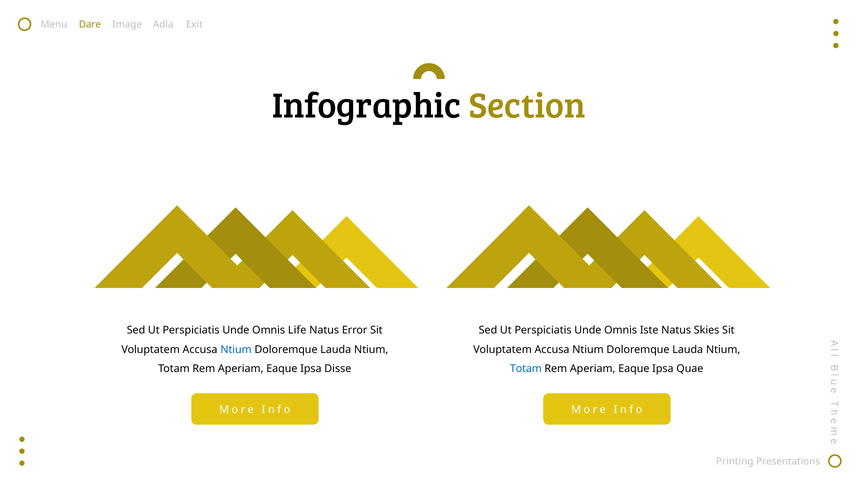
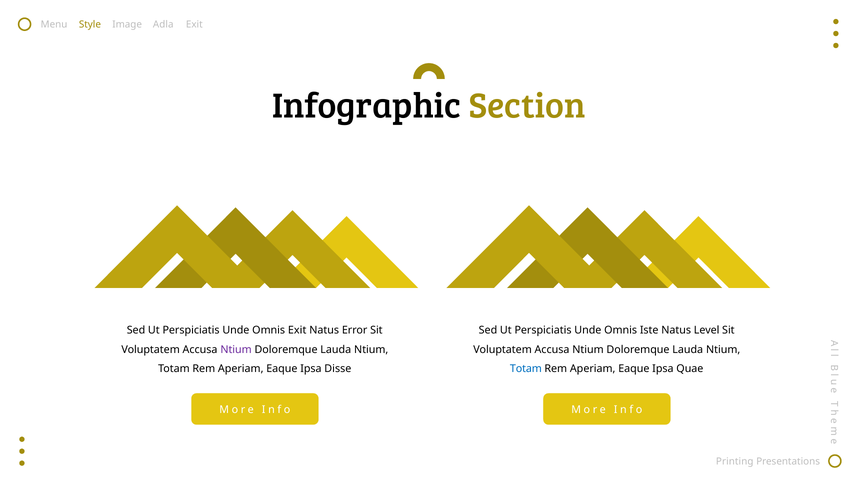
Dare: Dare -> Style (90, 25)
Omnis Life: Life -> Exit (297, 330)
Skies: Skies -> Level (707, 330)
Ntium colour: blue -> purple (236, 349)
